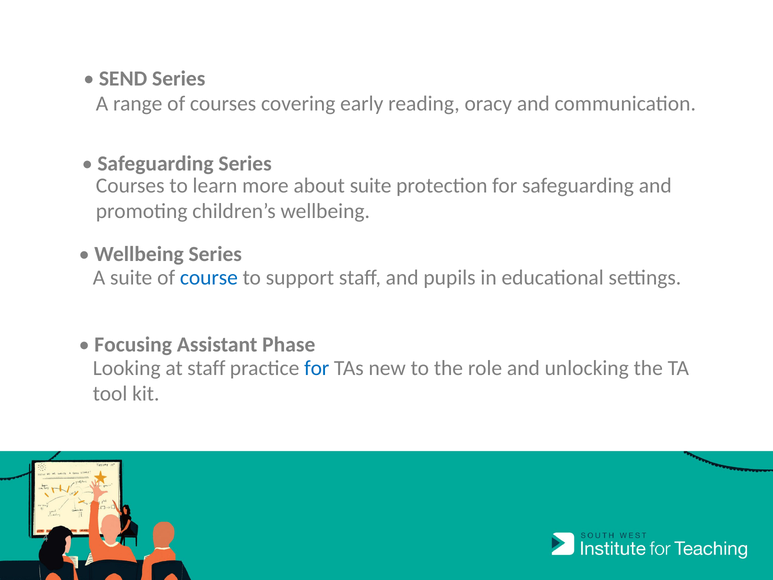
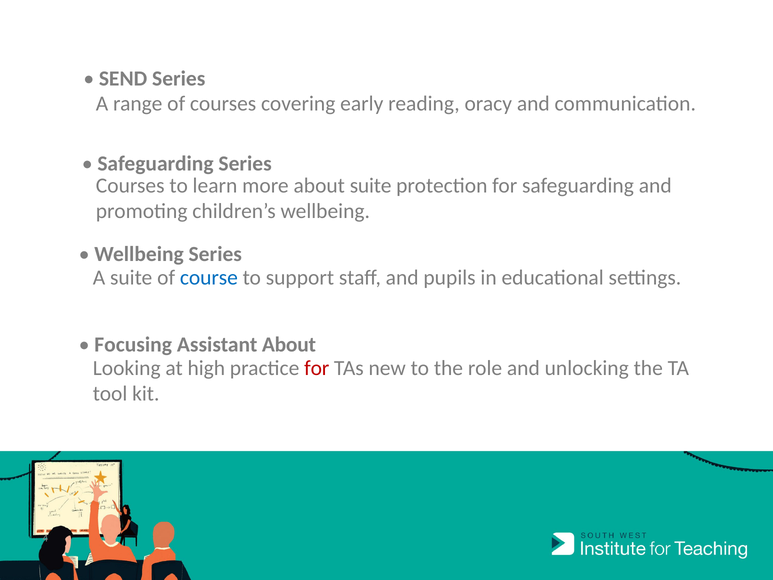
Assistant Phase: Phase -> About (289, 345)
at staff: staff -> high (206, 368)
for colour: blue -> red (317, 368)
